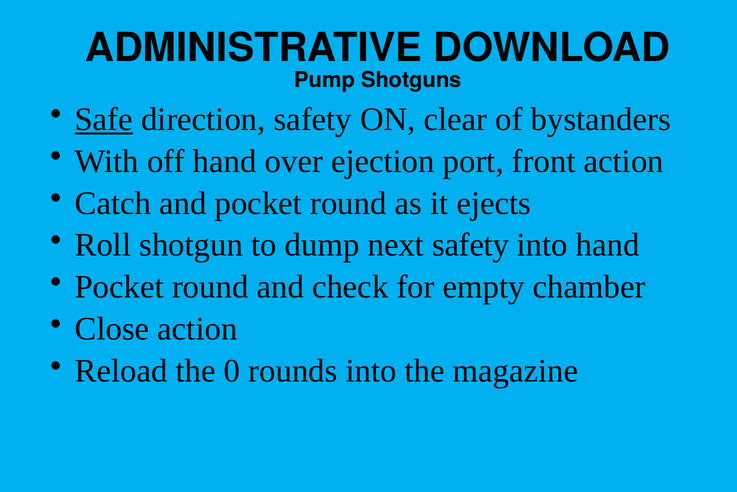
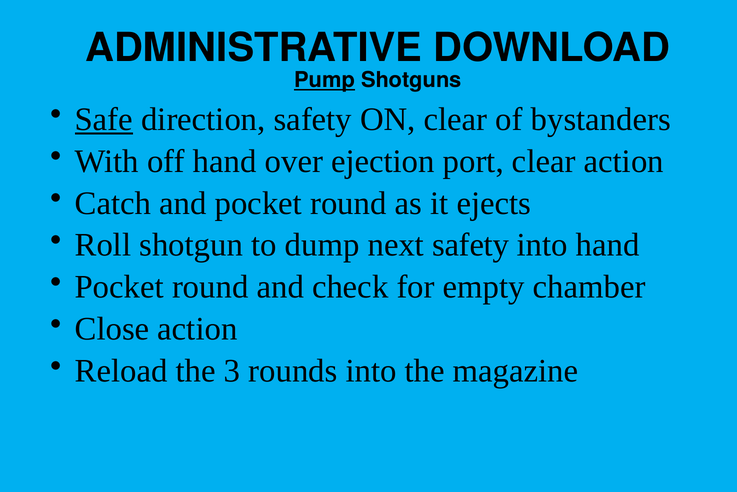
Pump underline: none -> present (325, 80)
port front: front -> clear (544, 161)
0: 0 -> 3 (232, 371)
